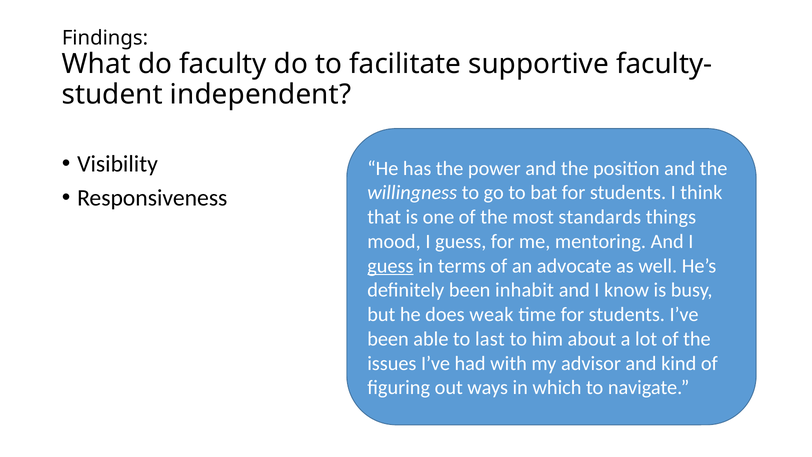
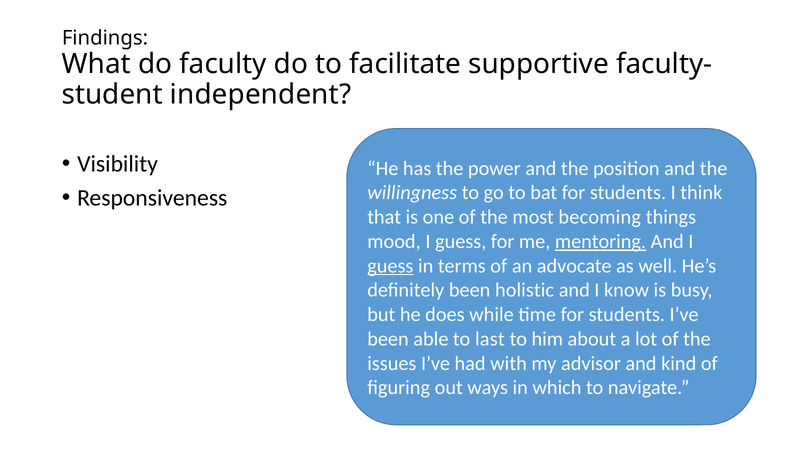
standards: standards -> becoming (600, 217)
mentoring underline: none -> present (601, 241)
inhabit: inhabit -> holistic (525, 290)
weak: weak -> while (491, 314)
